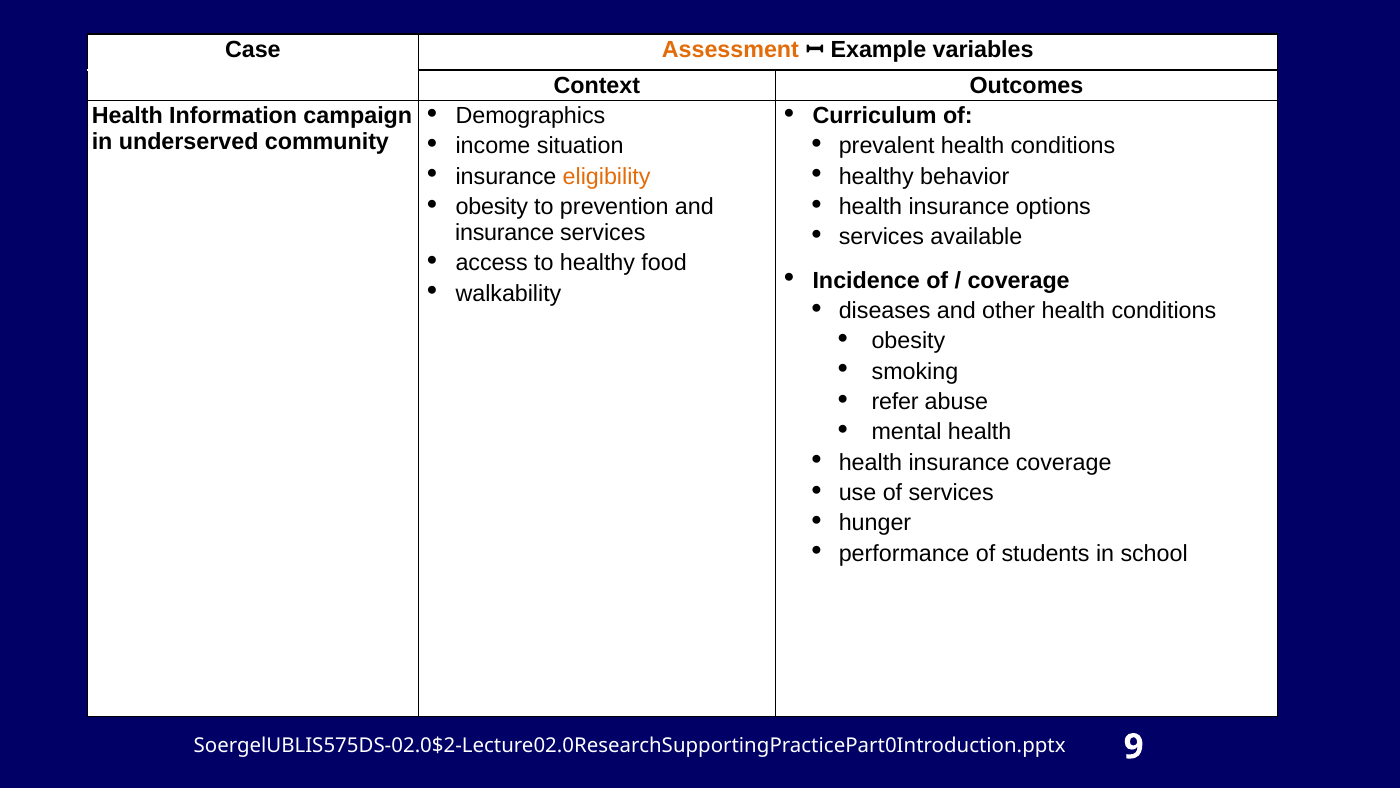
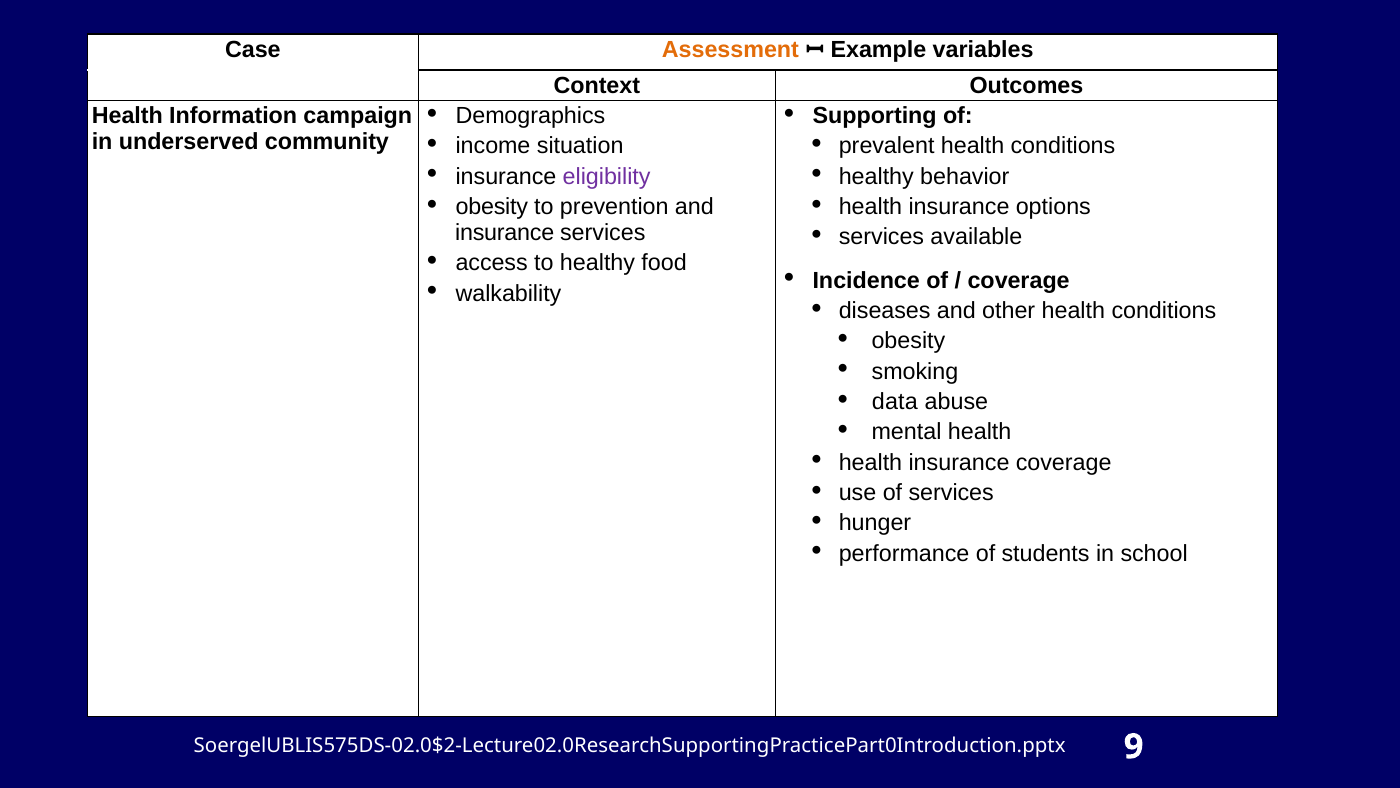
Curriculum: Curriculum -> Supporting (875, 116)
eligibility colour: orange -> purple (607, 176)
refer: refer -> data (895, 402)
